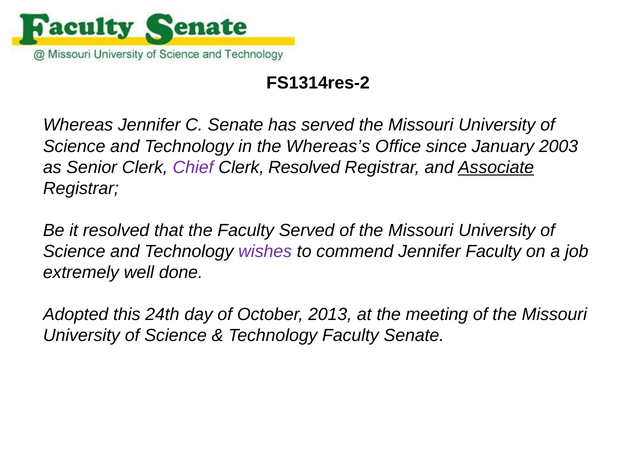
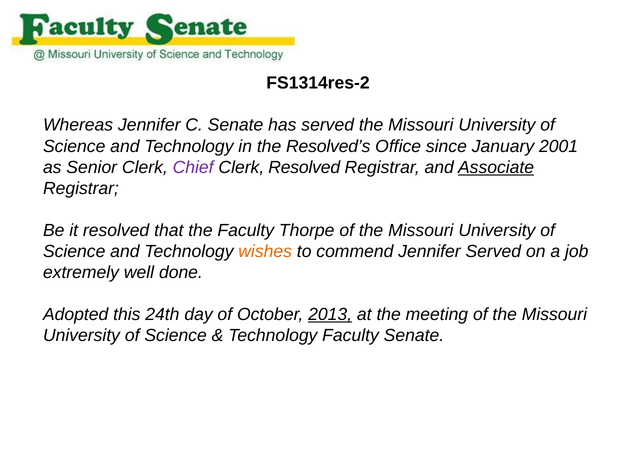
Whereas’s: Whereas’s -> Resolved’s (328, 146)
2003: 2003 -> 2001 (559, 146)
Faculty Served: Served -> Thorpe (307, 230)
wishes colour: purple -> orange (265, 252)
Jennifer Faculty: Faculty -> Served (493, 252)
2013 underline: none -> present (330, 315)
